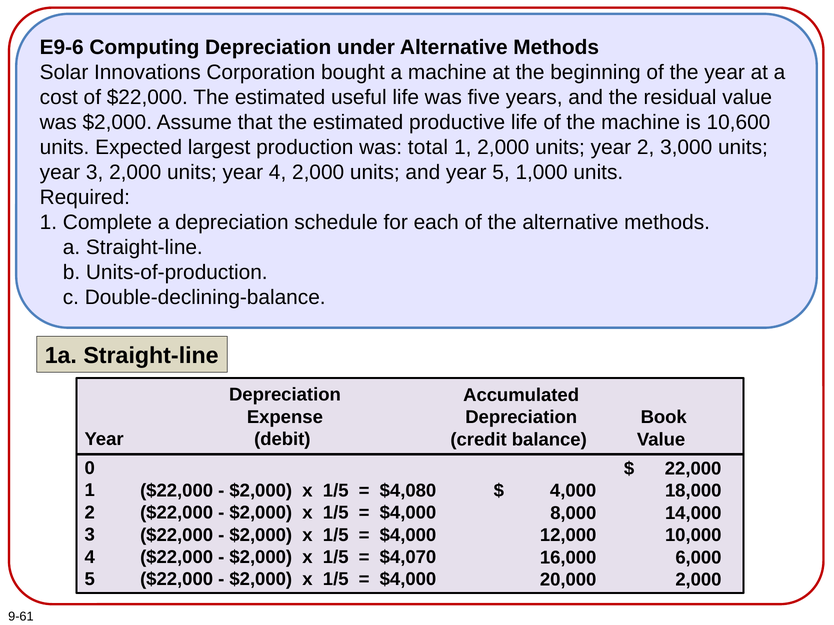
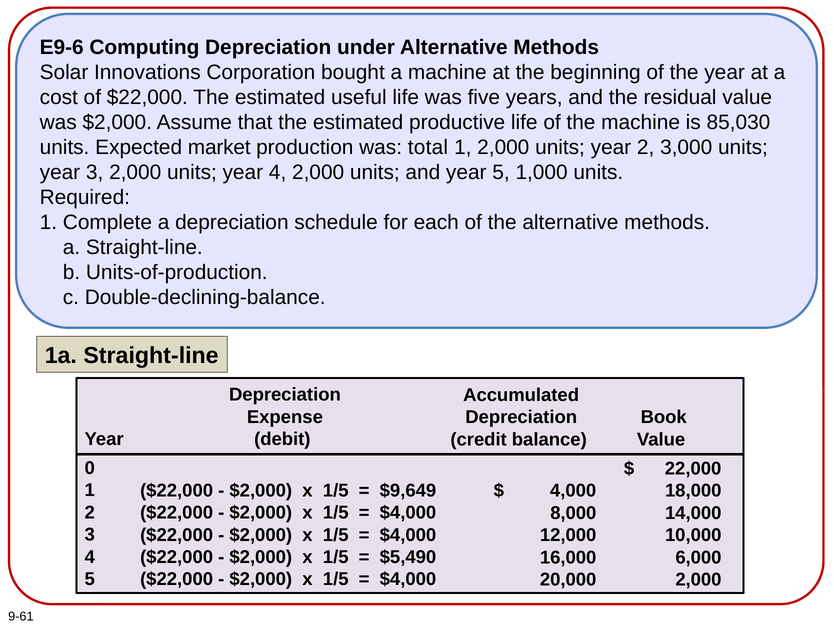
10,600: 10,600 -> 85,030 (738, 122)
largest: largest -> market (219, 147)
$4,080: $4,080 -> $9,649 (408, 491)
$4,070: $4,070 -> $5,490 (408, 558)
